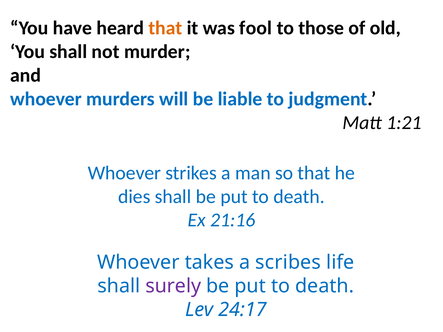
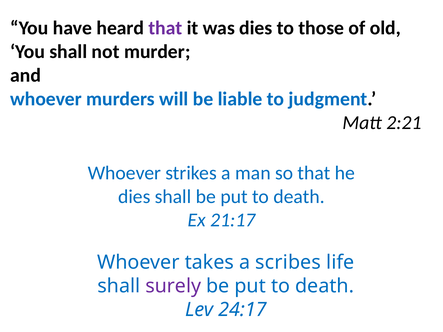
that colour: orange -> purple (165, 28)
was fool: fool -> dies (256, 28)
1:21: 1:21 -> 2:21 (404, 123)
21:16: 21:16 -> 21:17 (233, 220)
